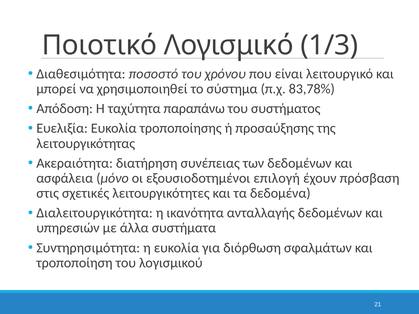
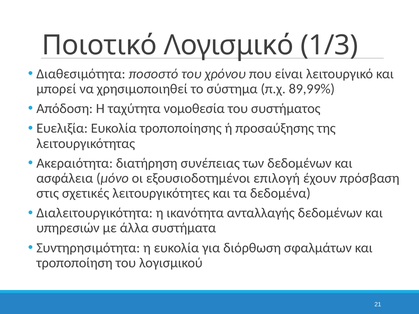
83,78%: 83,78% -> 89,99% (312, 89)
παραπάνω: παραπάνω -> νομοθεσία (194, 109)
